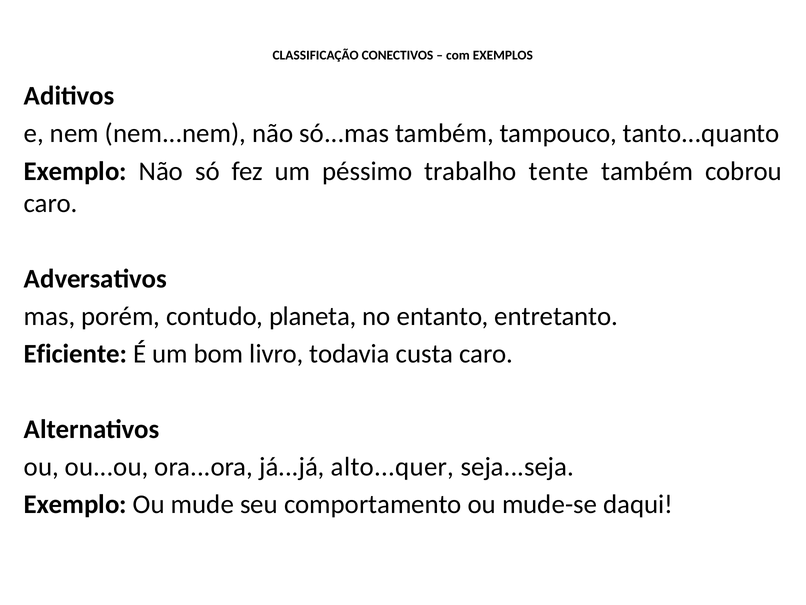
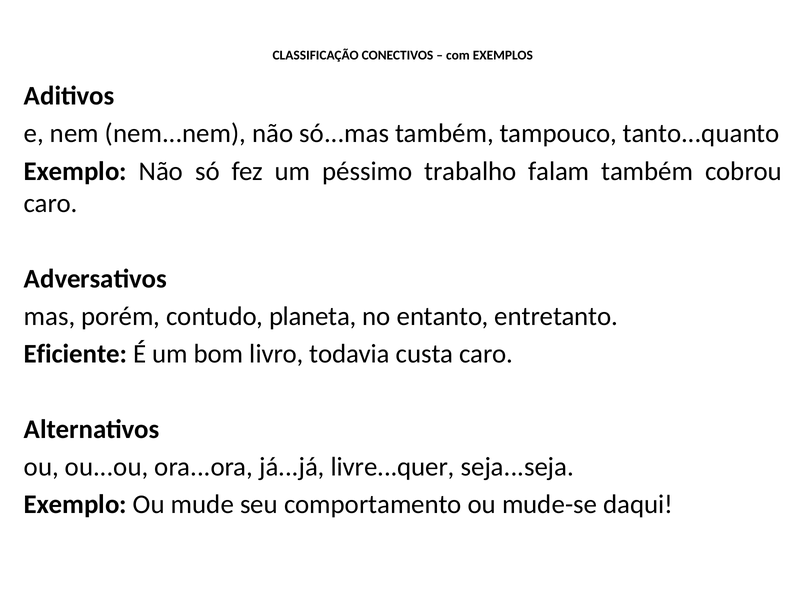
tente: tente -> falam (559, 171)
alto...quer: alto...quer -> livre...quer (393, 466)
